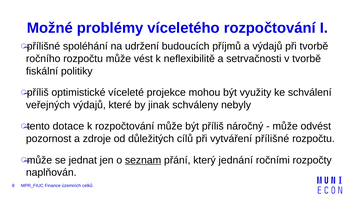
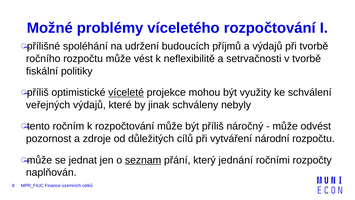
víceleté underline: none -> present (126, 92)
dotace: dotace -> ročním (68, 126)
vytváření přílišné: přílišné -> národní (272, 139)
